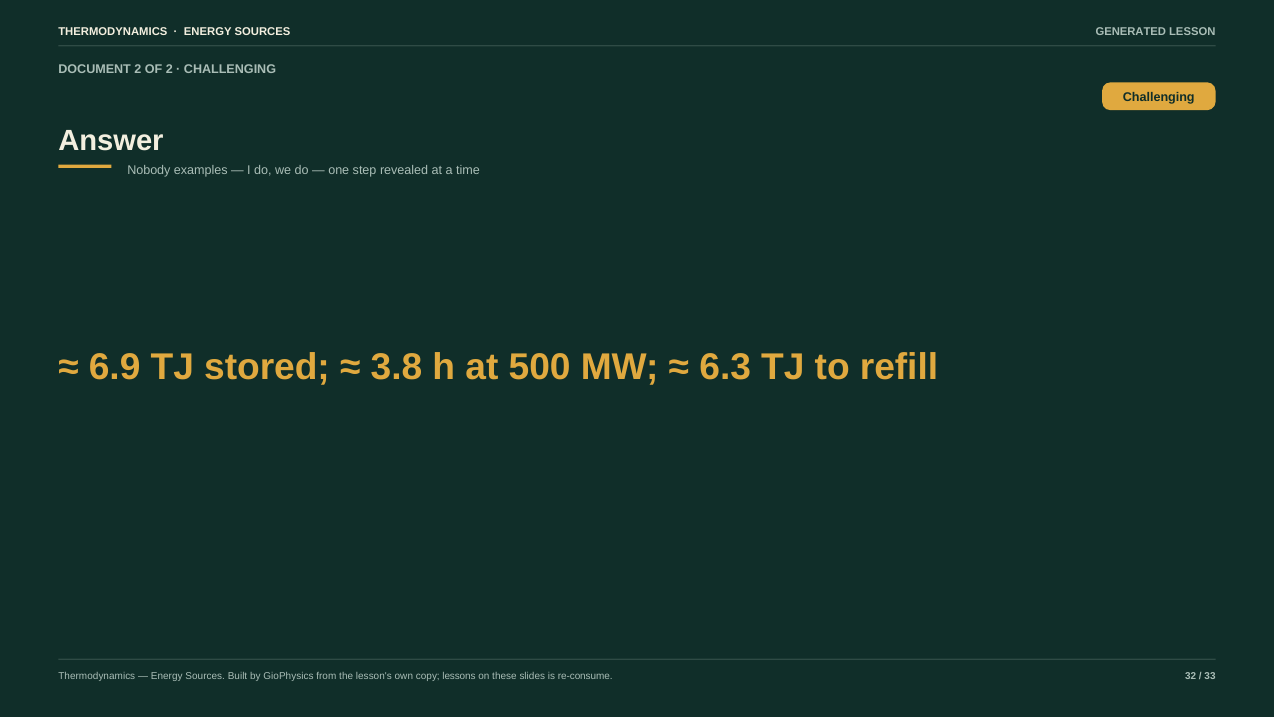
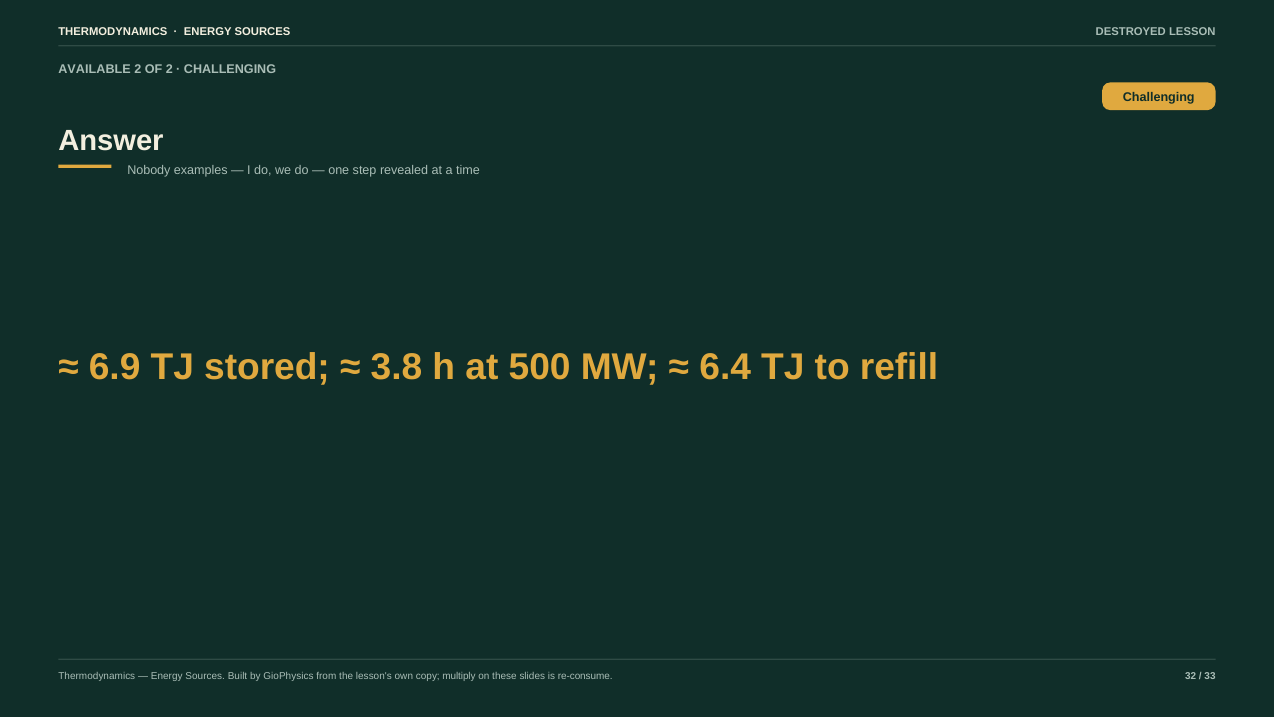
GENERATED: GENERATED -> DESTROYED (1131, 31)
DOCUMENT: DOCUMENT -> AVAILABLE (95, 69)
6.3: 6.3 -> 6.4 (725, 367)
lessons: lessons -> multiply (459, 675)
